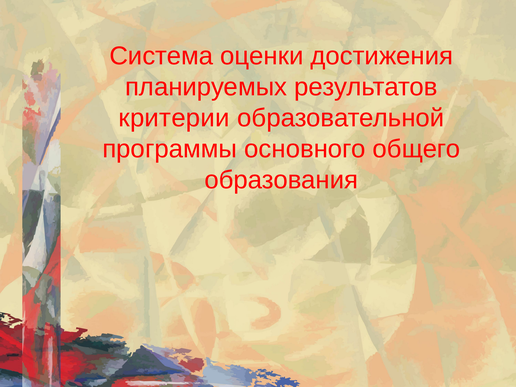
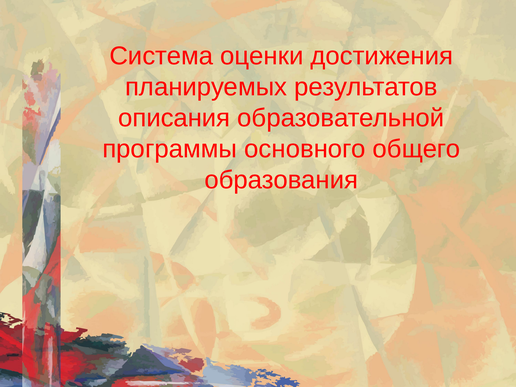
критерии: критерии -> описания (174, 118)
